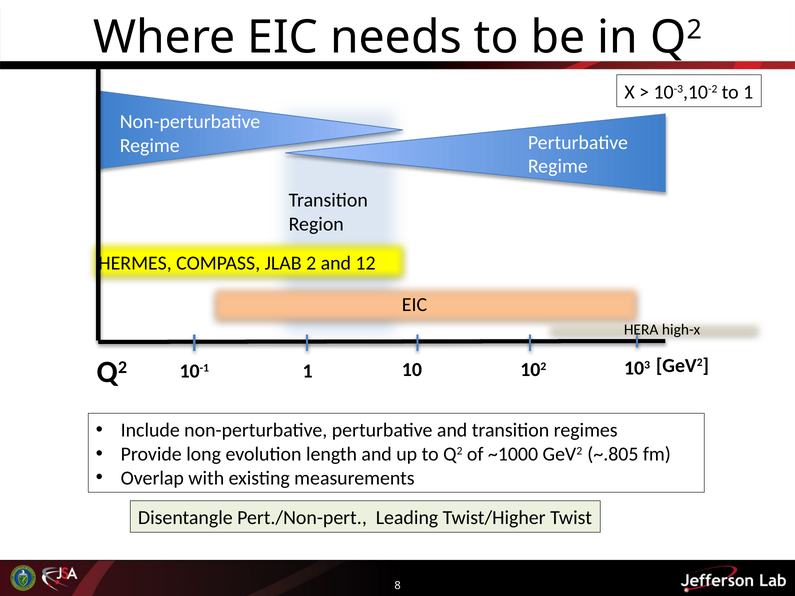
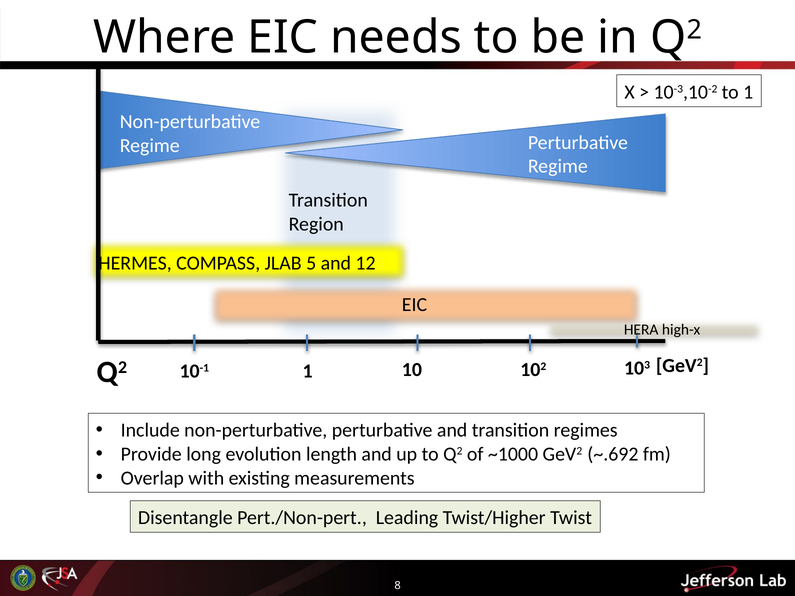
2: 2 -> 5 (311, 263)
~.805: ~.805 -> ~.692 (613, 454)
